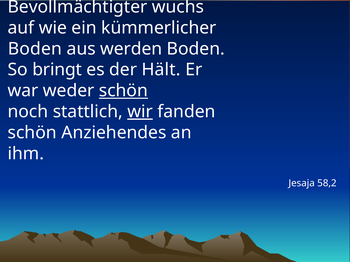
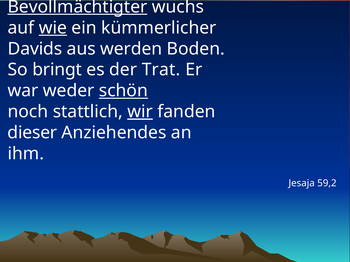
Bevollmächtigter underline: none -> present (77, 7)
wie underline: none -> present (53, 28)
Boden: Boden -> Davids (35, 49)
Hält: Hält -> Trat (161, 70)
schön: schön -> dieser (32, 133)
58,2: 58,2 -> 59,2 (327, 184)
